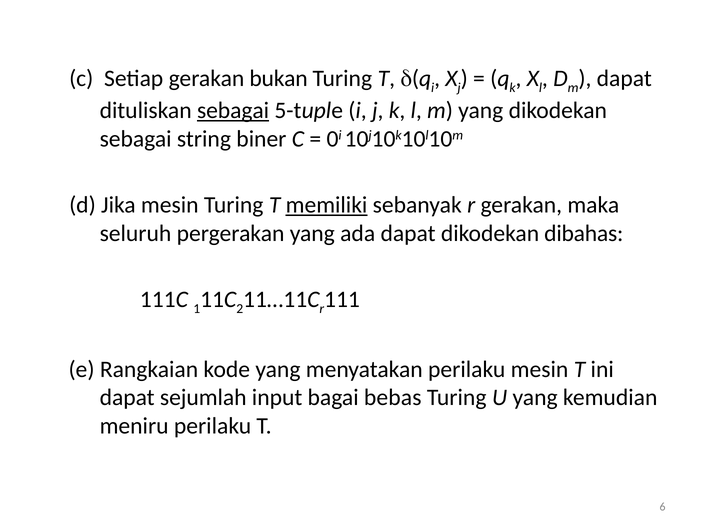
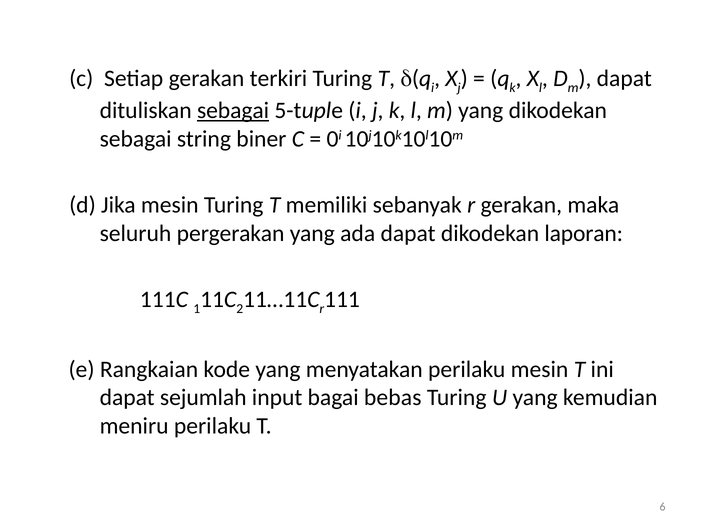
bukan: bukan -> terkiri (278, 78)
memiliki underline: present -> none (327, 205)
dibahas: dibahas -> laporan (584, 233)
